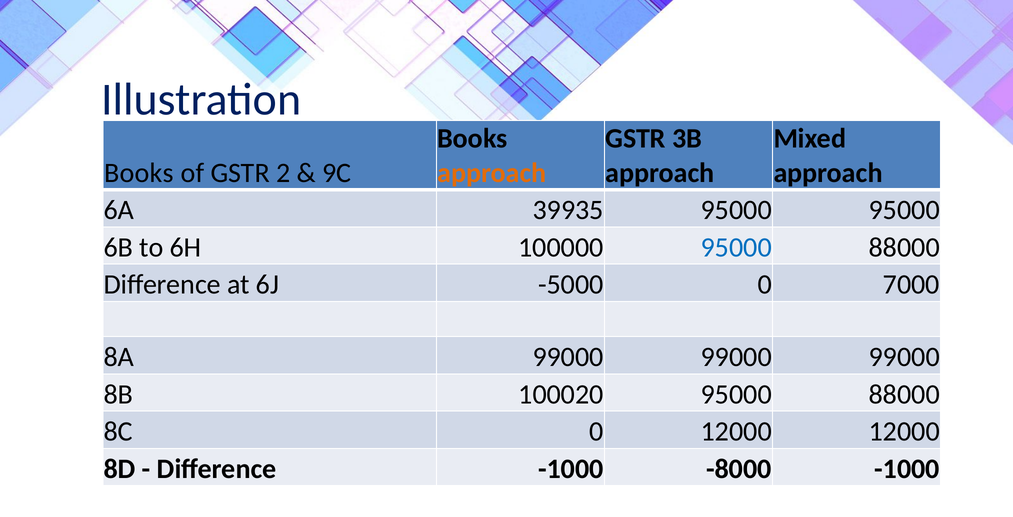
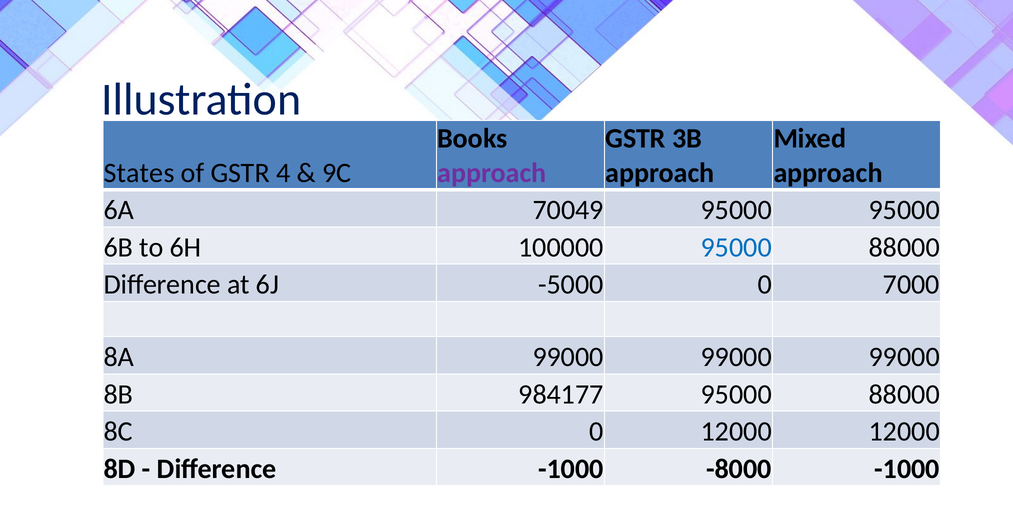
Books: Books -> States (139, 173)
2: 2 -> 4 (283, 173)
approach colour: orange -> purple (492, 173)
39935: 39935 -> 70049 (568, 210)
100020: 100020 -> 984177 (561, 394)
